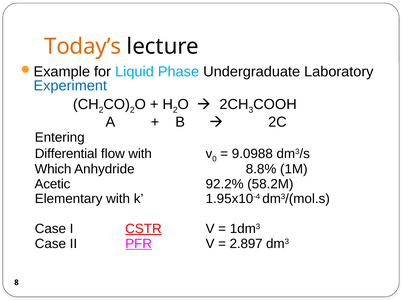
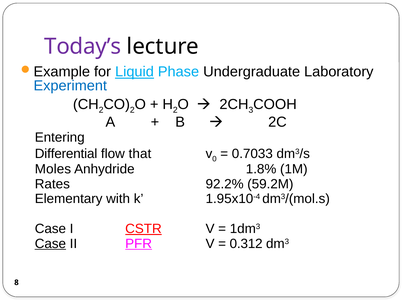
Today’s colour: orange -> purple (83, 46)
Liquid underline: none -> present (134, 72)
flow with: with -> that (140, 154)
9.0988: 9.0988 -> 0.7033 (252, 154)
Which: Which -> Moles (53, 169)
8.8%: 8.8% -> 1.8% (261, 169)
Acetic: Acetic -> Rates (52, 184)
58.2M: 58.2M -> 59.2M (270, 184)
Case underline: none -> present (50, 244)
2.897: 2.897 -> 0.312 (246, 244)
